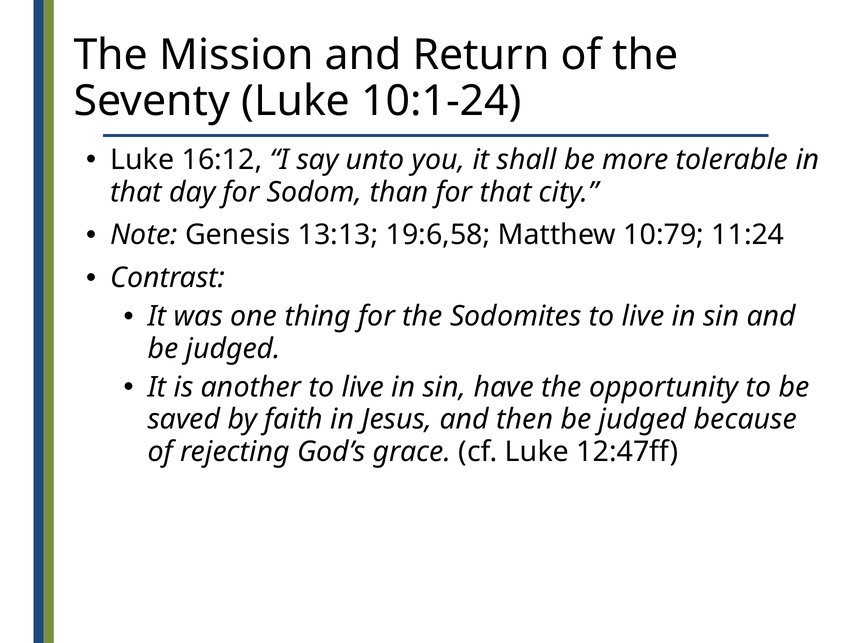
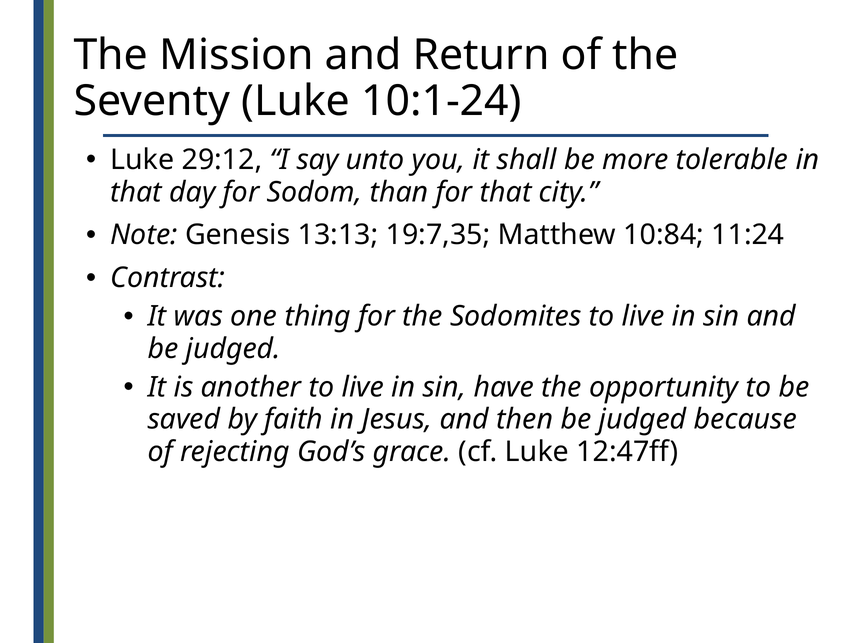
16:12: 16:12 -> 29:12 (222, 160)
19:6,58: 19:6,58 -> 19:7,35 (438, 235)
10:79: 10:79 -> 10:84 (664, 235)
